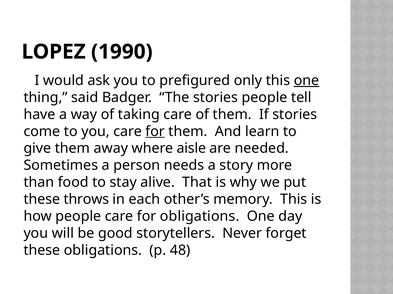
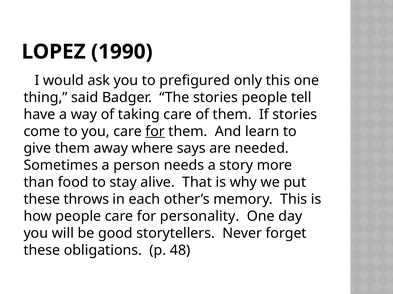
one underline: present -> none (307, 81)
aisle: aisle -> says (191, 149)
for obligations: obligations -> personality (200, 217)
